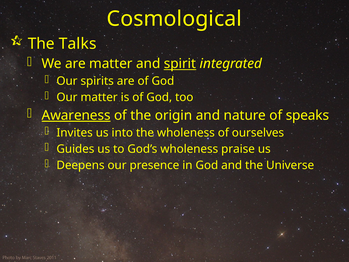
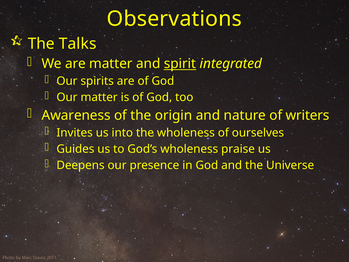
Cosmological: Cosmological -> Observations (174, 19)
Awareness underline: present -> none (76, 115)
speaks: speaks -> writers (307, 115)
